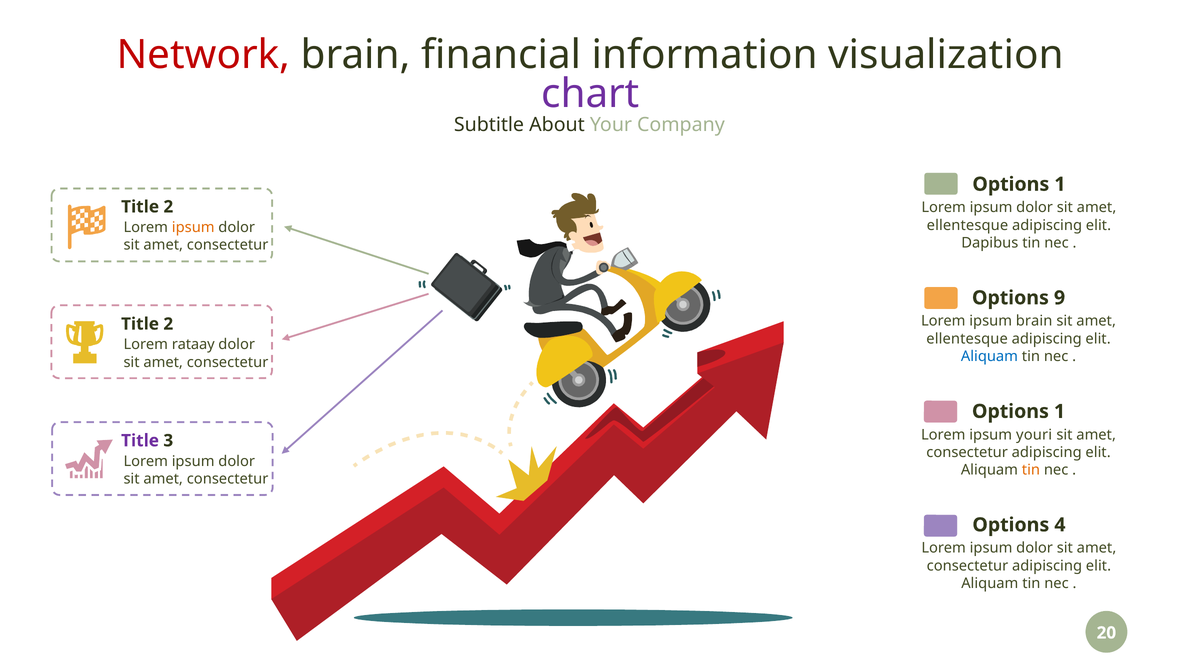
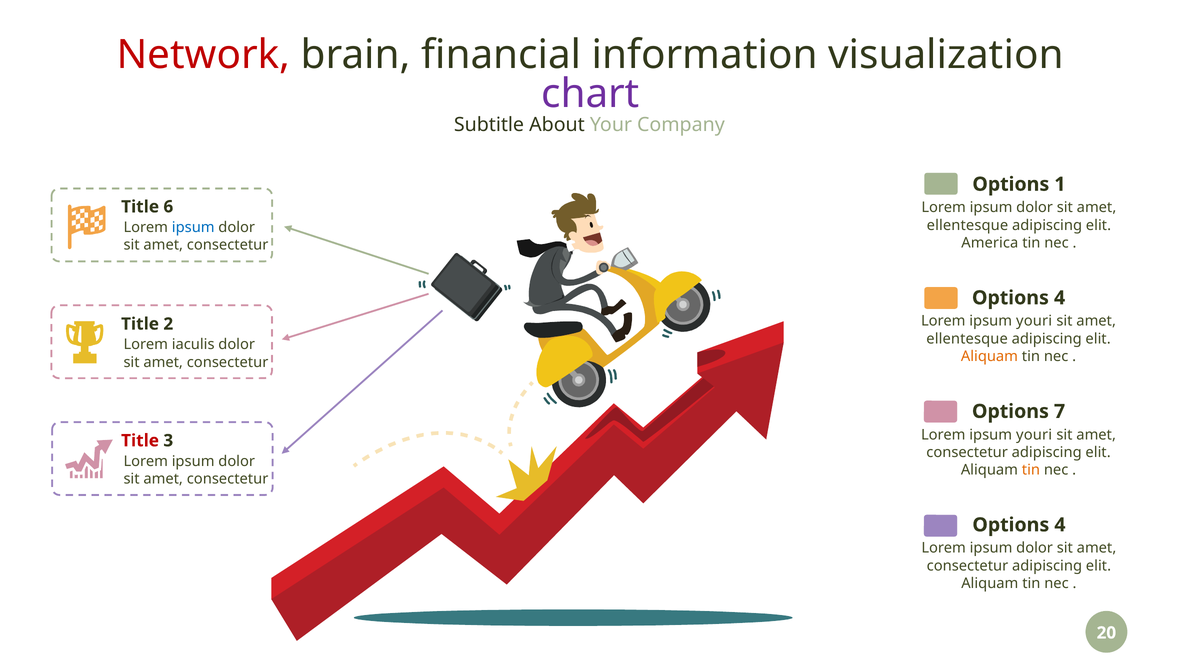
2: 2 -> 6 (168, 207)
ipsum colour: orange -> blue (193, 227)
Dapibus: Dapibus -> America (990, 243)
9: 9 -> 4 (1060, 298)
brain: brain -> youri (1034, 321)
rataay: rataay -> iaculis (193, 345)
Aliquam colour: blue -> orange (989, 357)
1: 1 -> 7 (1060, 412)
Title colour: purple -> red (140, 441)
